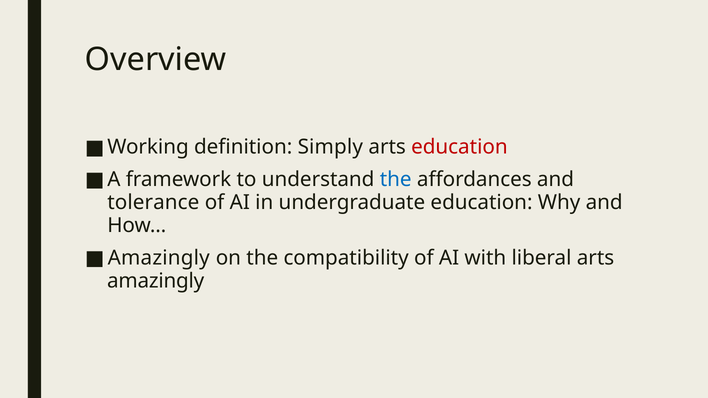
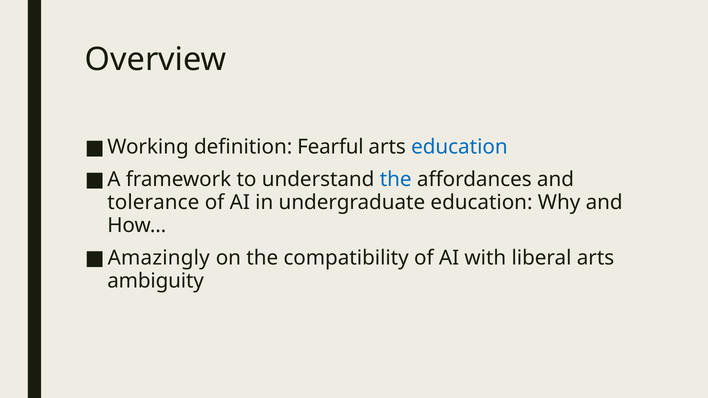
Simply: Simply -> Fearful (330, 147)
education colour: red -> blue (459, 147)
amazingly: amazingly -> ambiguity (156, 281)
